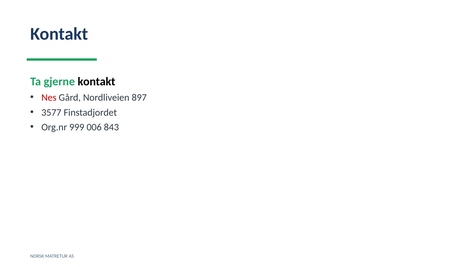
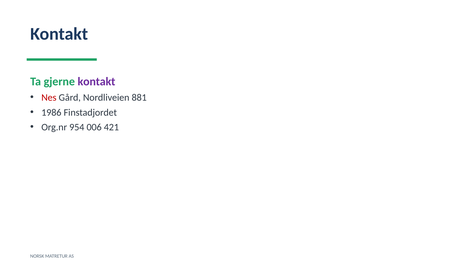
kontakt colour: black -> purple (96, 82)
897: 897 -> 881 (139, 98)
3577: 3577 -> 1986 (51, 113)
999: 999 -> 954 (77, 127)
843: 843 -> 421 (111, 127)
